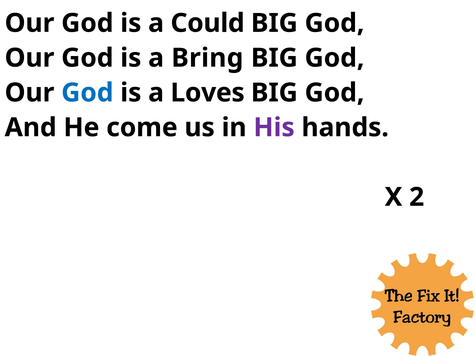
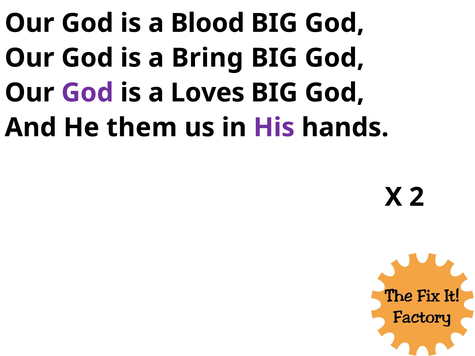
Could: Could -> Blood (208, 23)
God colour: blue -> purple (87, 93)
come: come -> them (142, 128)
